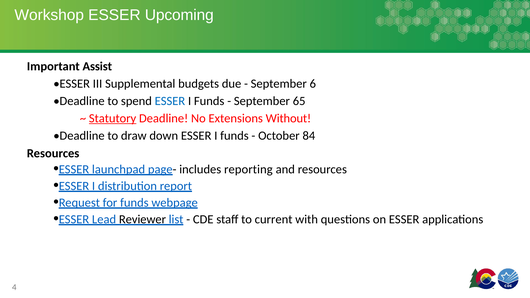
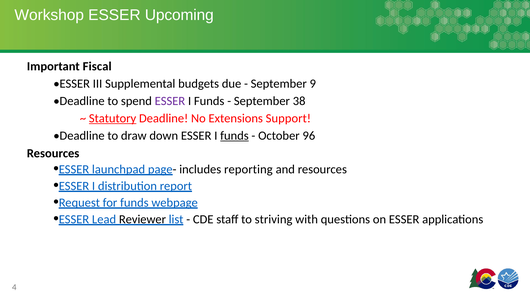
Assist: Assist -> Fiscal (97, 66)
6: 6 -> 9 (313, 84)
ESSER colour: blue -> purple (170, 101)
65: 65 -> 38 (299, 101)
Without: Without -> Support (288, 118)
funds underline: none -> present (234, 136)
84: 84 -> 96 (309, 136)
current: current -> striving (274, 219)
